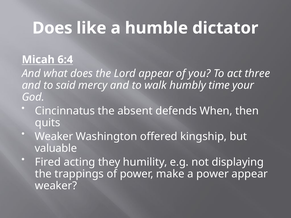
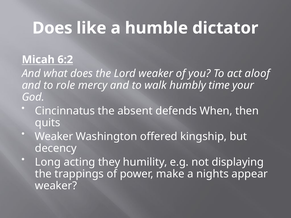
6:4: 6:4 -> 6:2 (65, 60)
Lord appear: appear -> weaker (156, 74)
three: three -> aloof (257, 74)
said: said -> role (66, 85)
valuable: valuable -> decency (56, 148)
Fired: Fired -> Long (48, 162)
a power: power -> nights (212, 174)
